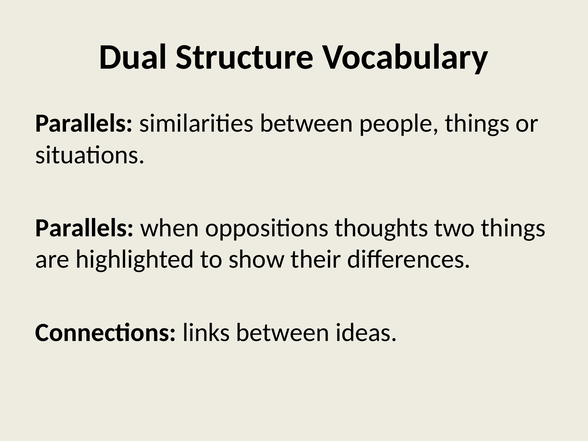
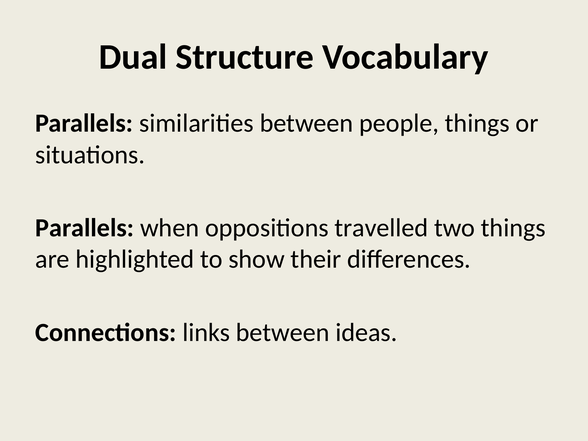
thoughts: thoughts -> travelled (381, 228)
